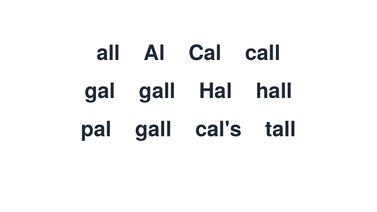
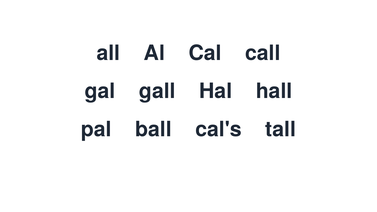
pal gall: gall -> ball (153, 129)
